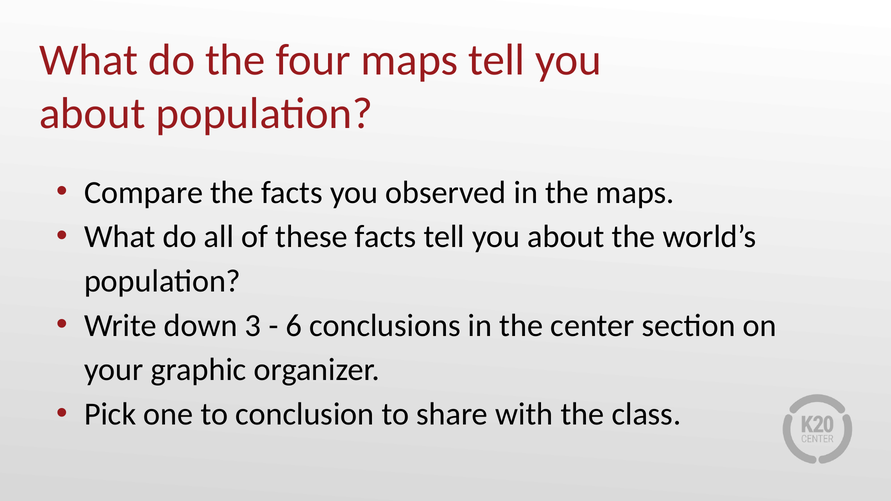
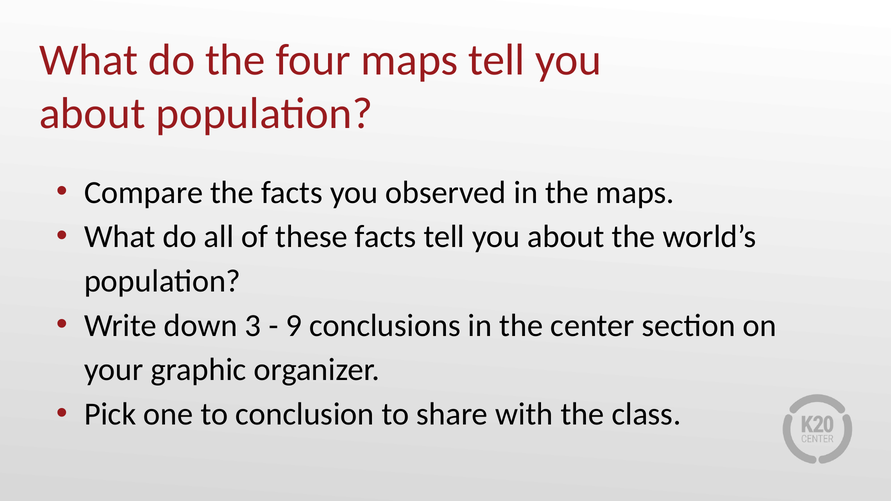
6: 6 -> 9 (294, 326)
